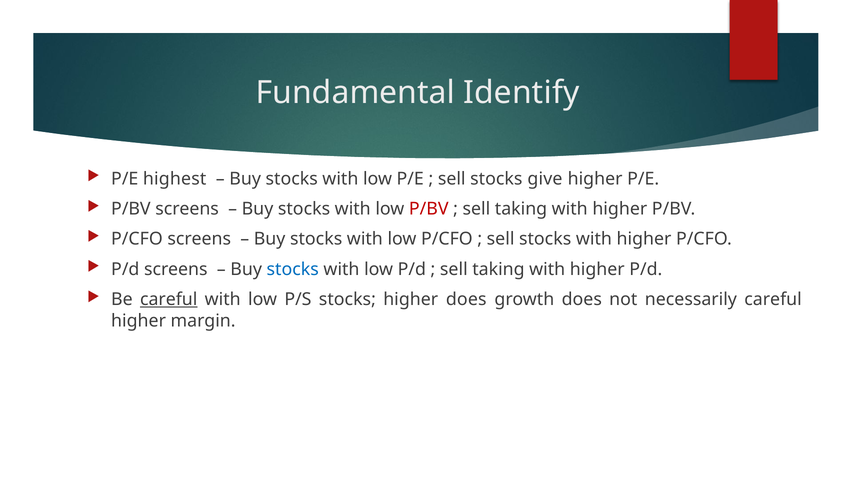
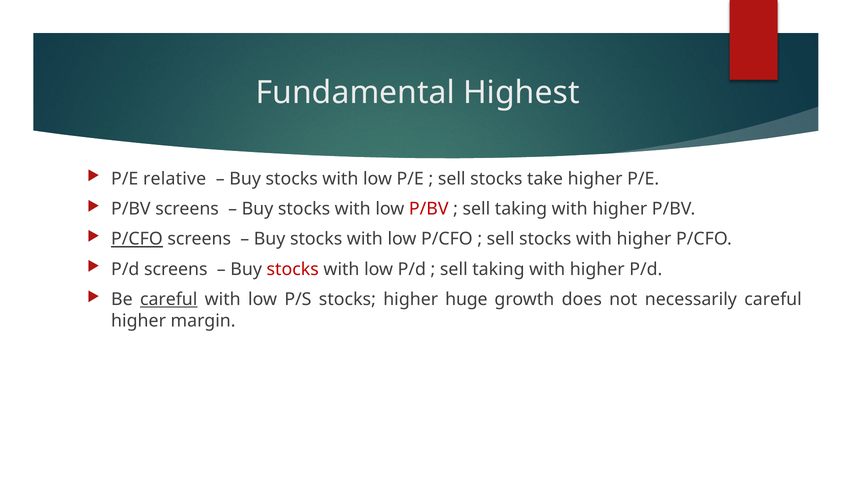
Identify: Identify -> Highest (521, 93)
highest: highest -> relative (175, 179)
give: give -> take (545, 179)
P/CFO underline: none -> present (137, 239)
stocks colour: blue -> red (293, 269)
higher does: does -> huge (466, 300)
